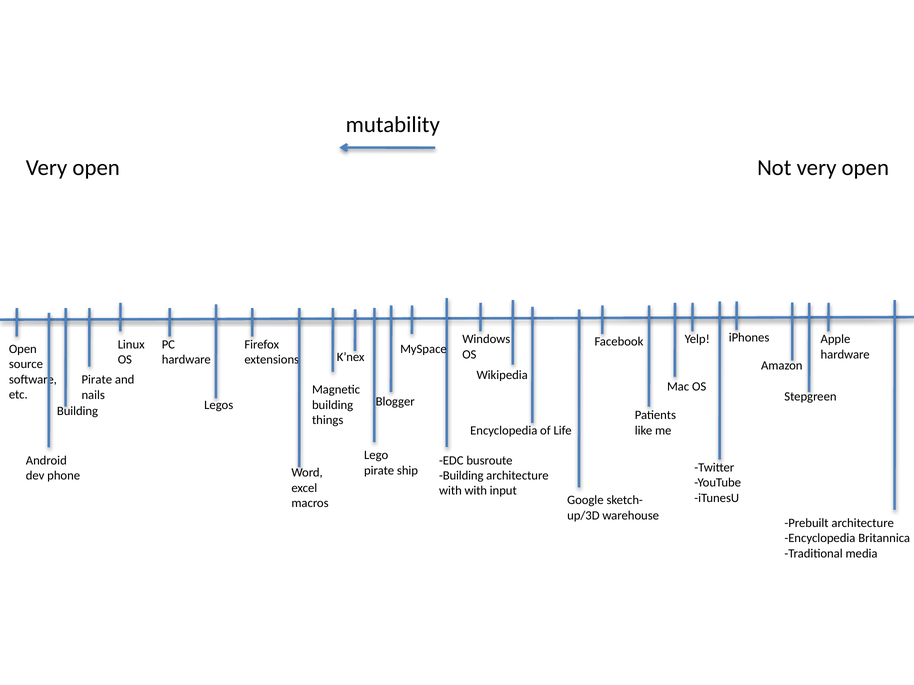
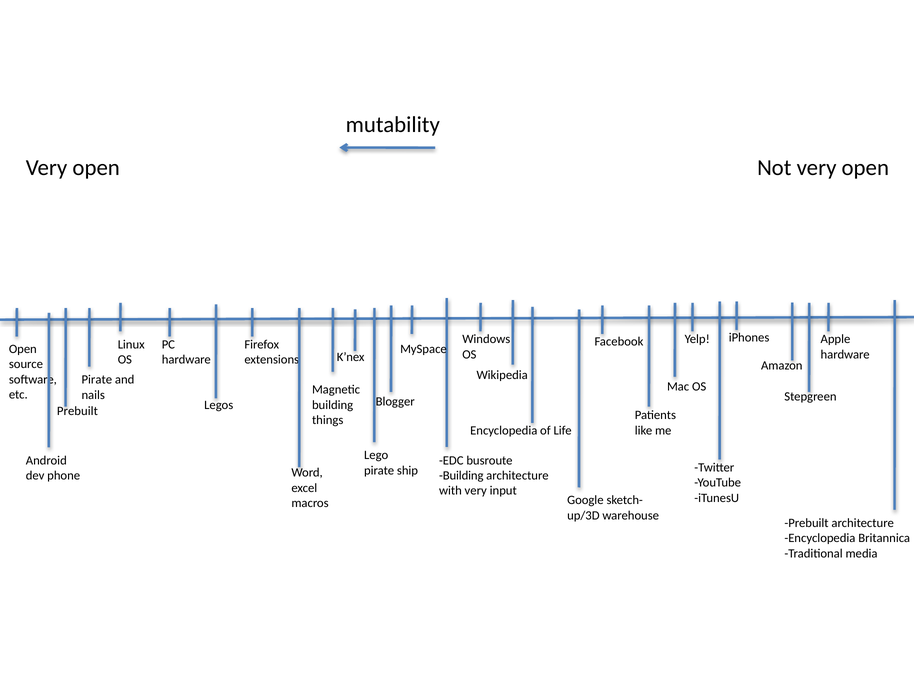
Building: Building -> Prebuilt (77, 412)
with with: with -> very (476, 491)
